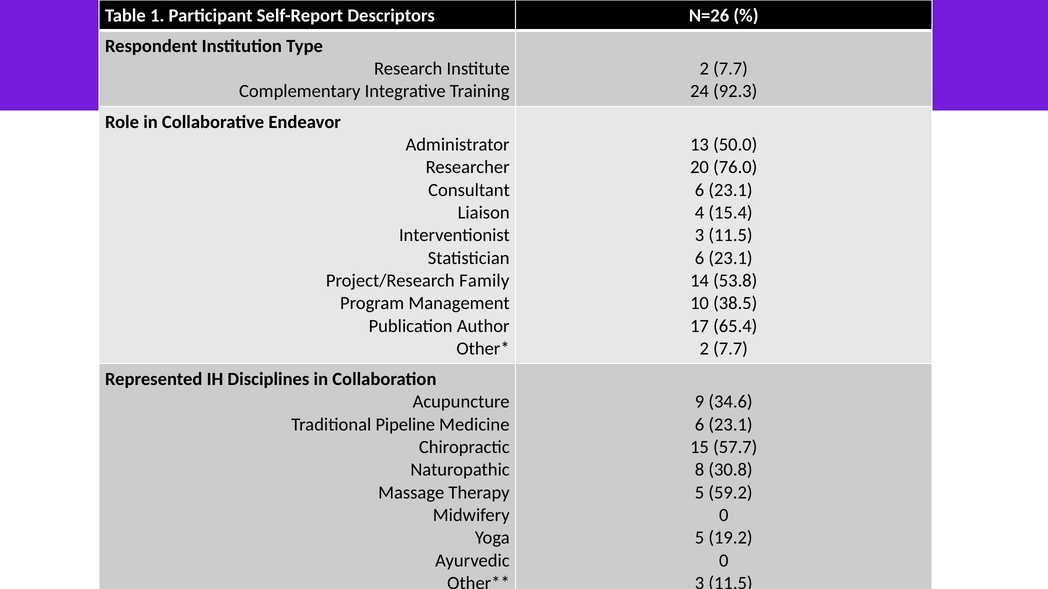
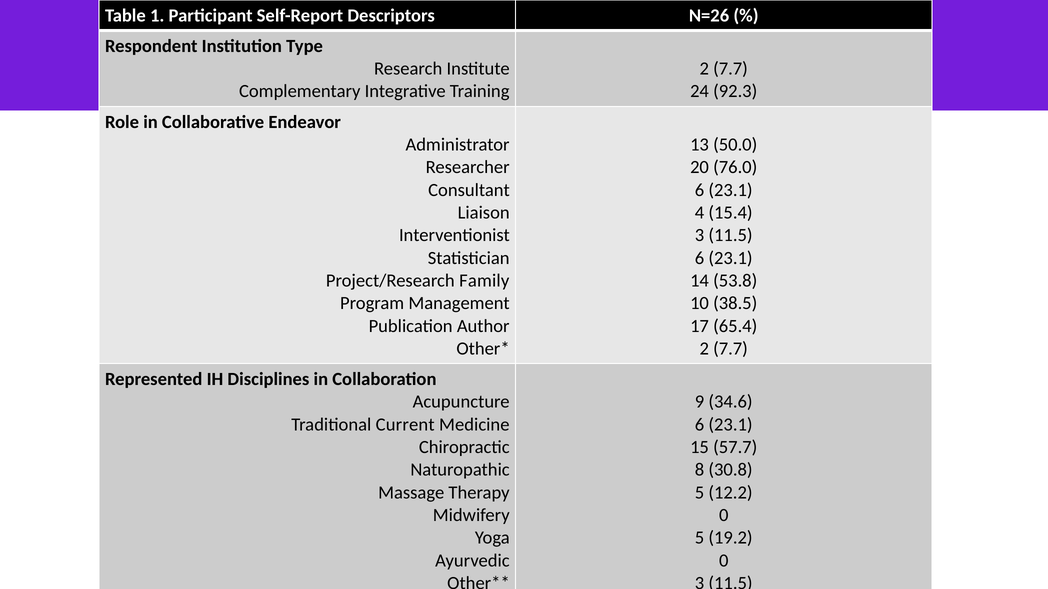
Pipeline: Pipeline -> Current (405, 425)
59.2: 59.2 -> 12.2 (731, 493)
